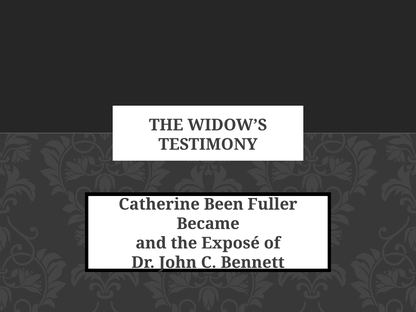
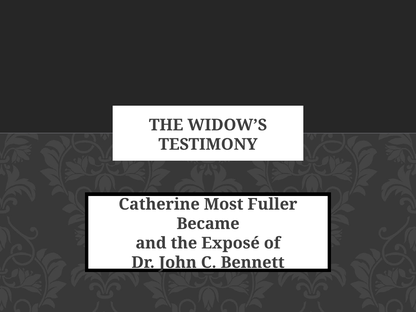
Been: Been -> Most (224, 204)
